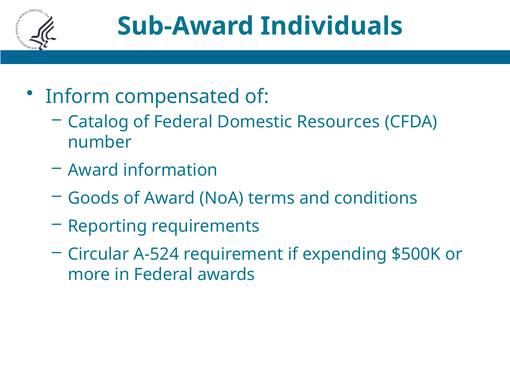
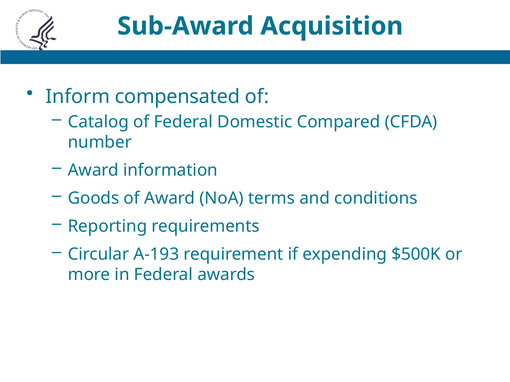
Individuals: Individuals -> Acquisition (332, 26)
Resources: Resources -> Compared (338, 122)
A-524: A-524 -> A-193 (156, 255)
